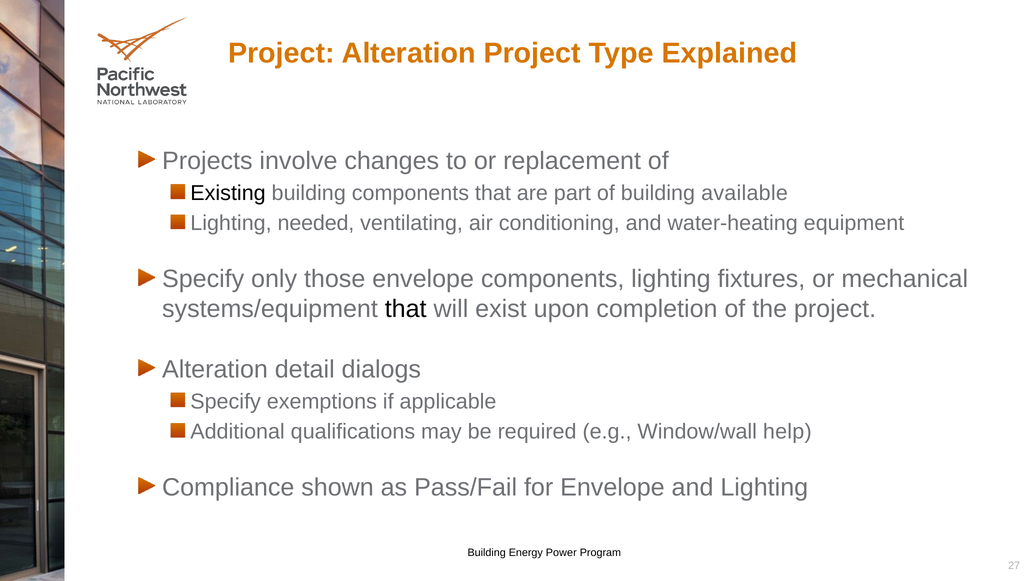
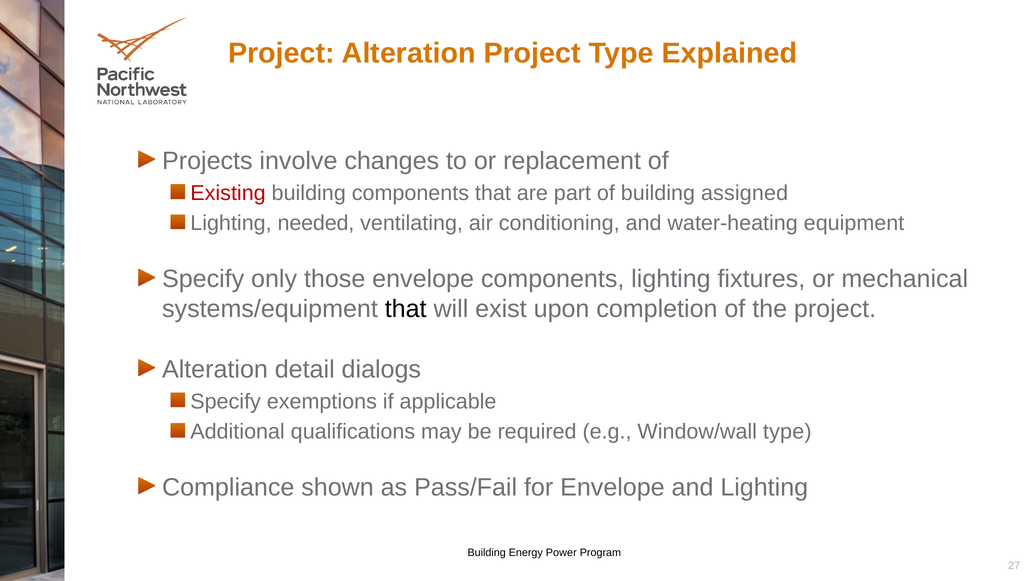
Existing colour: black -> red (228, 193)
available: available -> assigned (745, 193)
Window/wall help: help -> type (787, 432)
